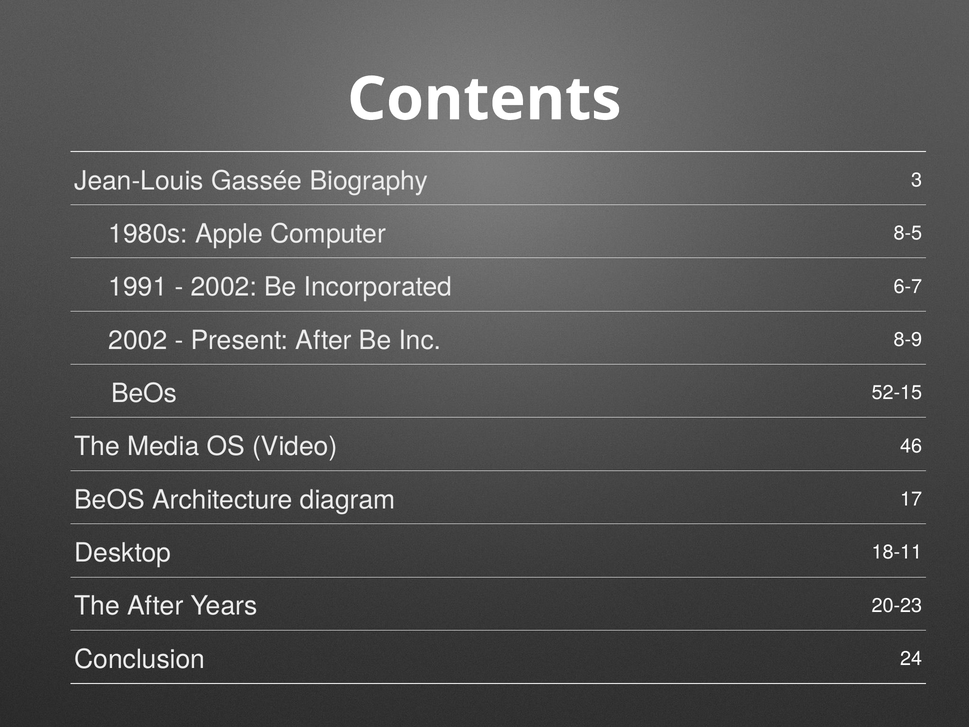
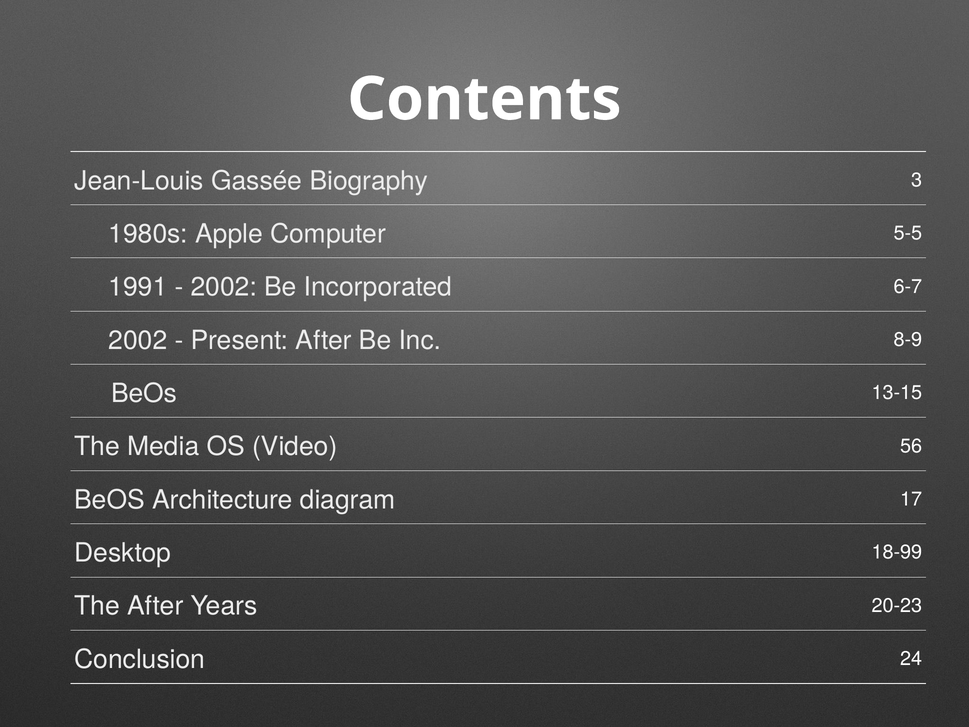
8-5: 8-5 -> 5-5 (908, 233)
52-15: 52-15 -> 13-15 (897, 393)
46: 46 -> 56 (911, 446)
18-11: 18-11 -> 18-99 (897, 552)
